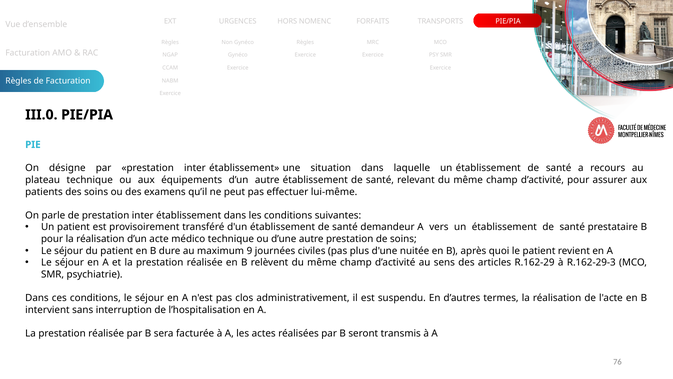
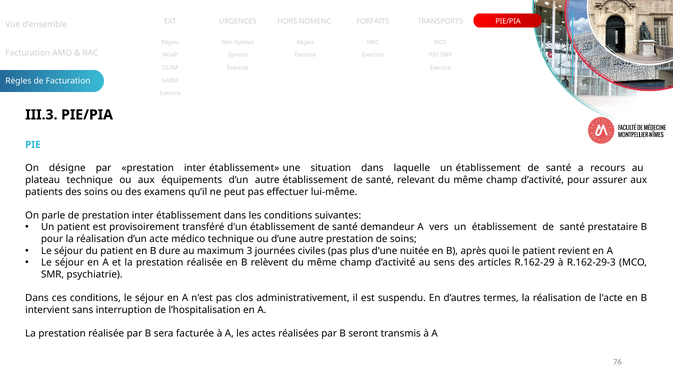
III.0: III.0 -> III.3 (41, 115)
9: 9 -> 3 (249, 251)
